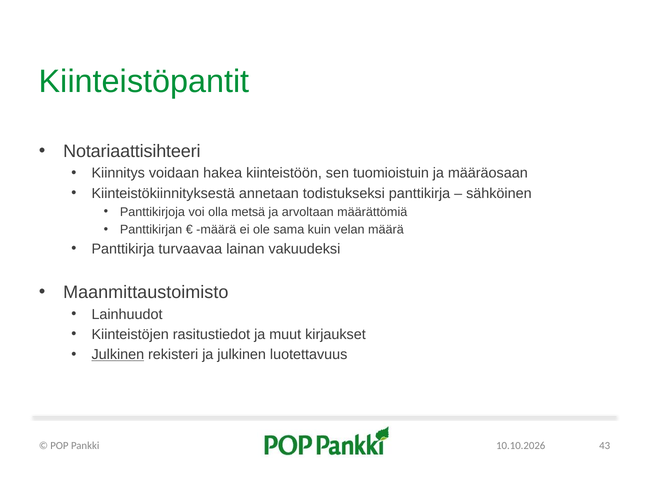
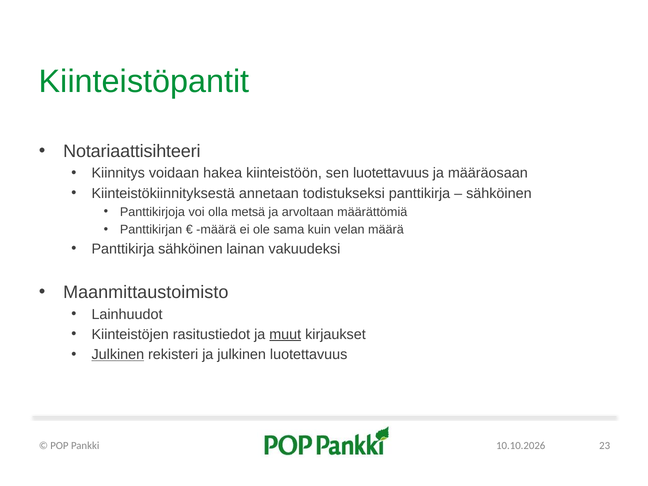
sen tuomioistuin: tuomioistuin -> luotettavuus (391, 173)
Panttikirja turvaavaa: turvaavaa -> sähköinen (190, 249)
muut underline: none -> present (285, 334)
43: 43 -> 23 (605, 446)
